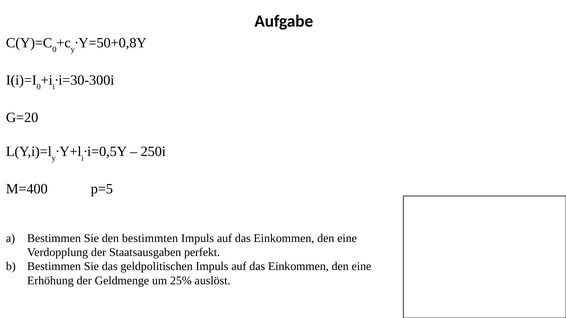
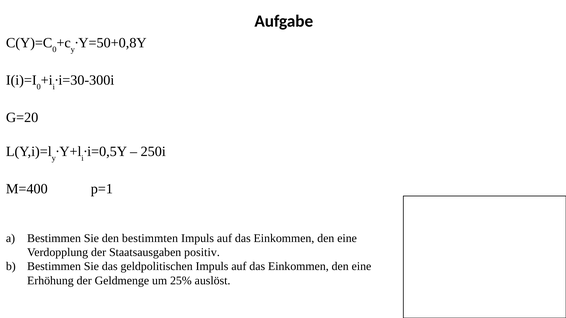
p=5: p=5 -> p=1 (102, 189)
perfekt: perfekt -> positiv (202, 253)
